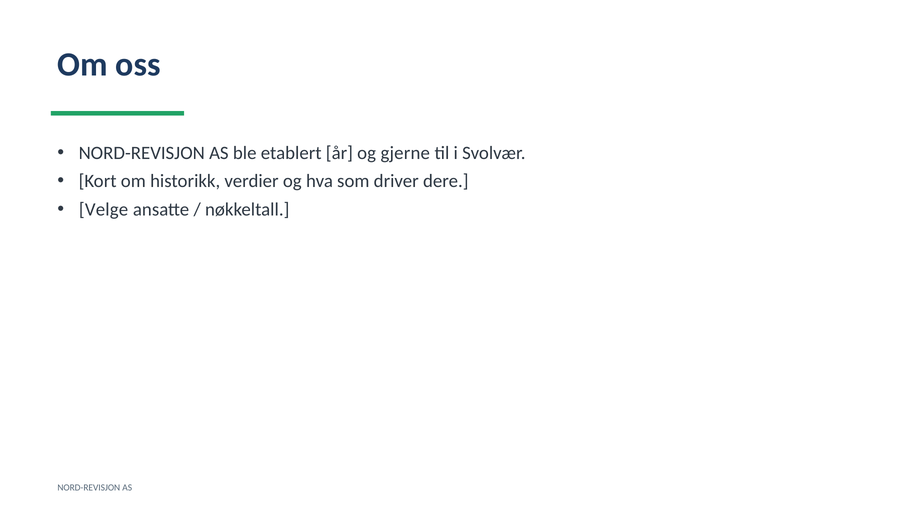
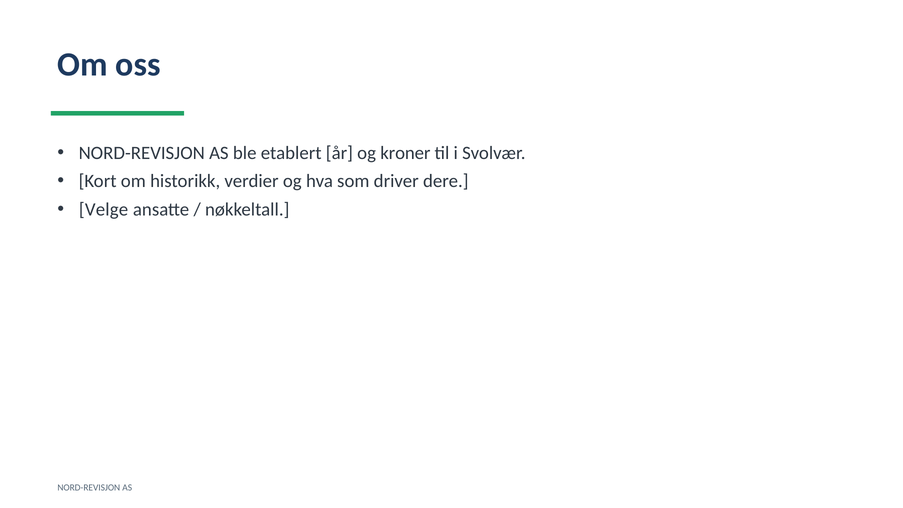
gjerne: gjerne -> kroner (405, 153)
